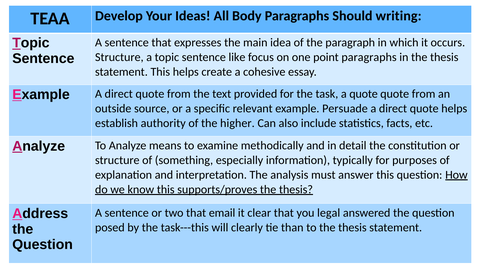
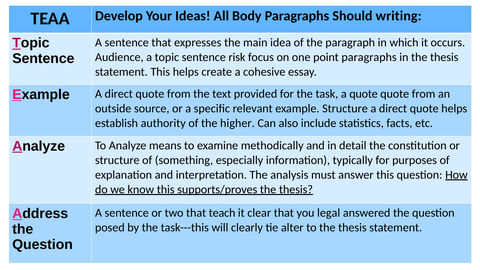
Structure: Structure -> Audience (119, 57)
like: like -> risk (237, 57)
example Persuade: Persuade -> Structure (345, 109)
email: email -> teach (222, 213)
than: than -> alter (292, 227)
